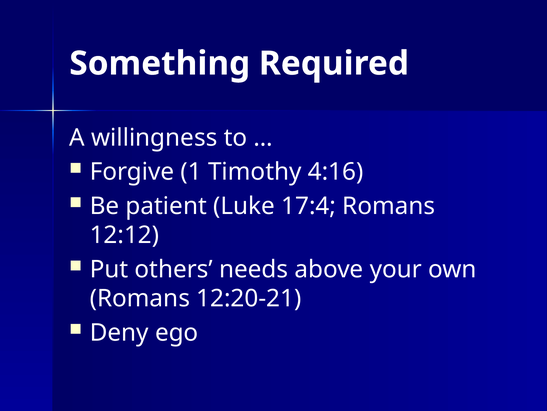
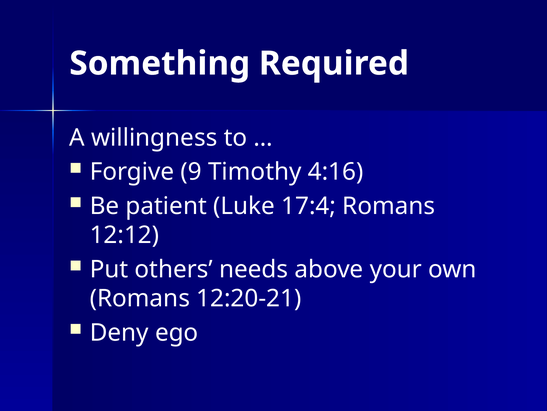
1: 1 -> 9 (191, 172)
